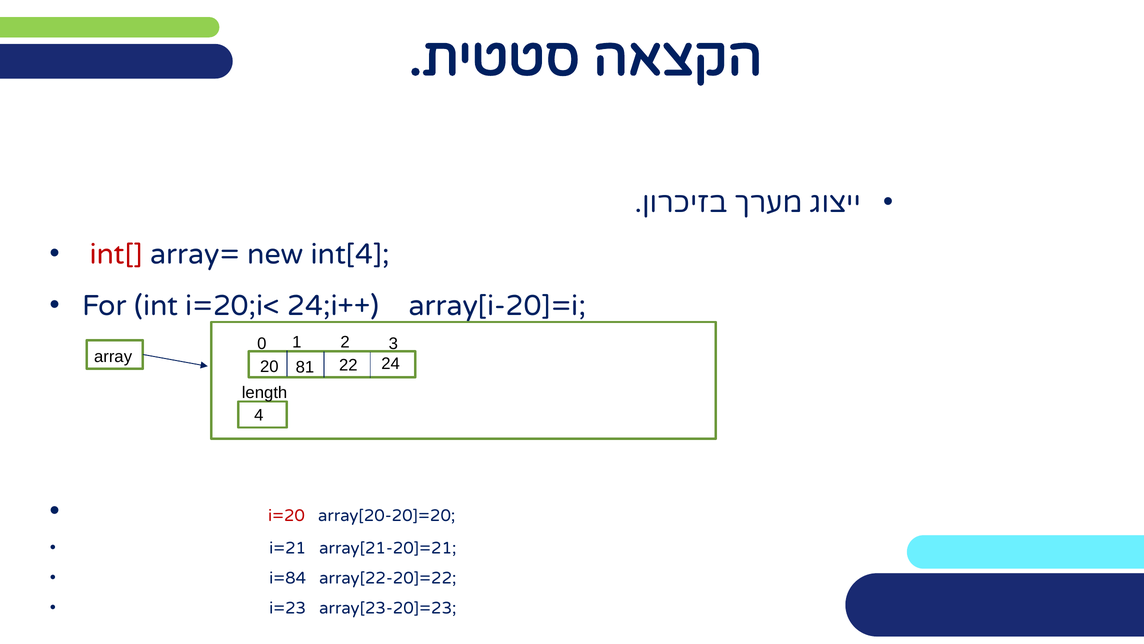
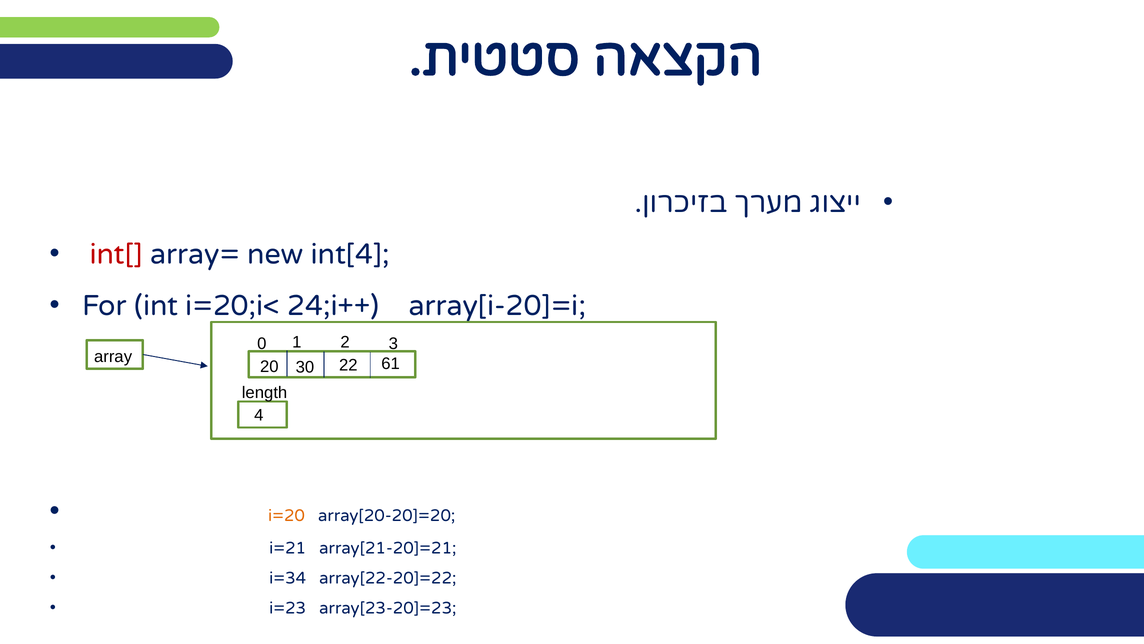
81: 81 -> 30 (305, 367)
24: 24 -> 61 (391, 364)
i=20 colour: red -> orange (286, 515)
i=84: i=84 -> i=34 (288, 578)
